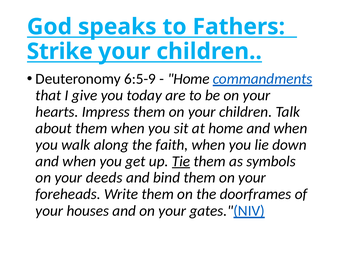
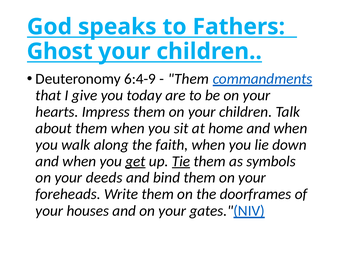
Strike: Strike -> Ghost (60, 51)
6:5-9: 6:5-9 -> 6:4-9 (140, 79)
Home: Home -> Them (188, 79)
get underline: none -> present (135, 161)
